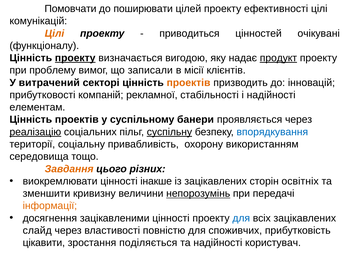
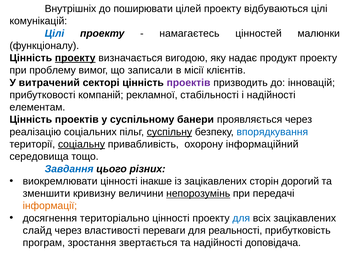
Помовчати: Помовчати -> Внутрішніх (70, 9)
ефективності: ефективності -> відбуваються (276, 9)
Цілі colour: orange -> blue (54, 33)
приводиться: приводиться -> намагаєтесь (189, 33)
очікувані: очікувані -> малюнки (319, 33)
продукт underline: present -> none (278, 58)
проектів colour: orange -> purple (189, 83)
реалізацію underline: present -> none (35, 132)
соціальну underline: none -> present (82, 144)
використанням: використанням -> інформаційний (262, 144)
Завдання colour: orange -> blue (69, 169)
освітніх: освітніх -> дорогий (300, 181)
зацікавленими: зацікавленими -> територіально (115, 218)
повністю: повністю -> переваги (164, 230)
споживчих: споживчих -> реальності (235, 230)
цікавити: цікавити -> програм (44, 243)
поділяється: поділяється -> звертається (148, 243)
користувач: користувач -> доповідача (273, 243)
